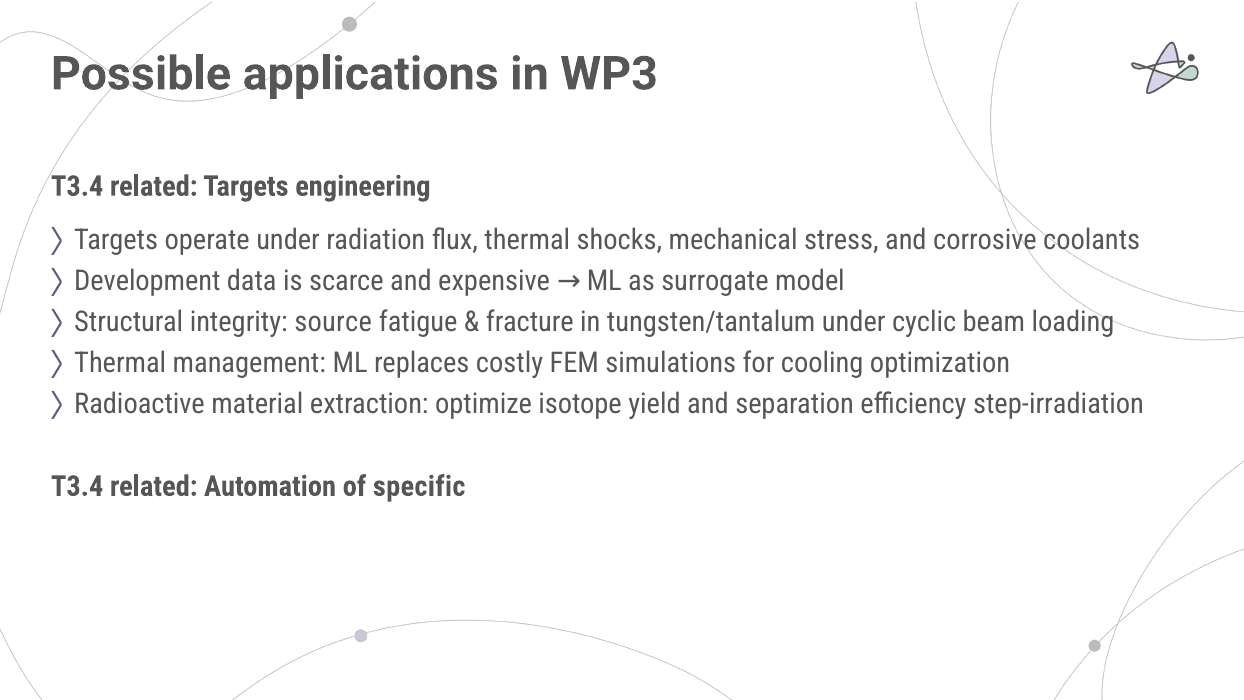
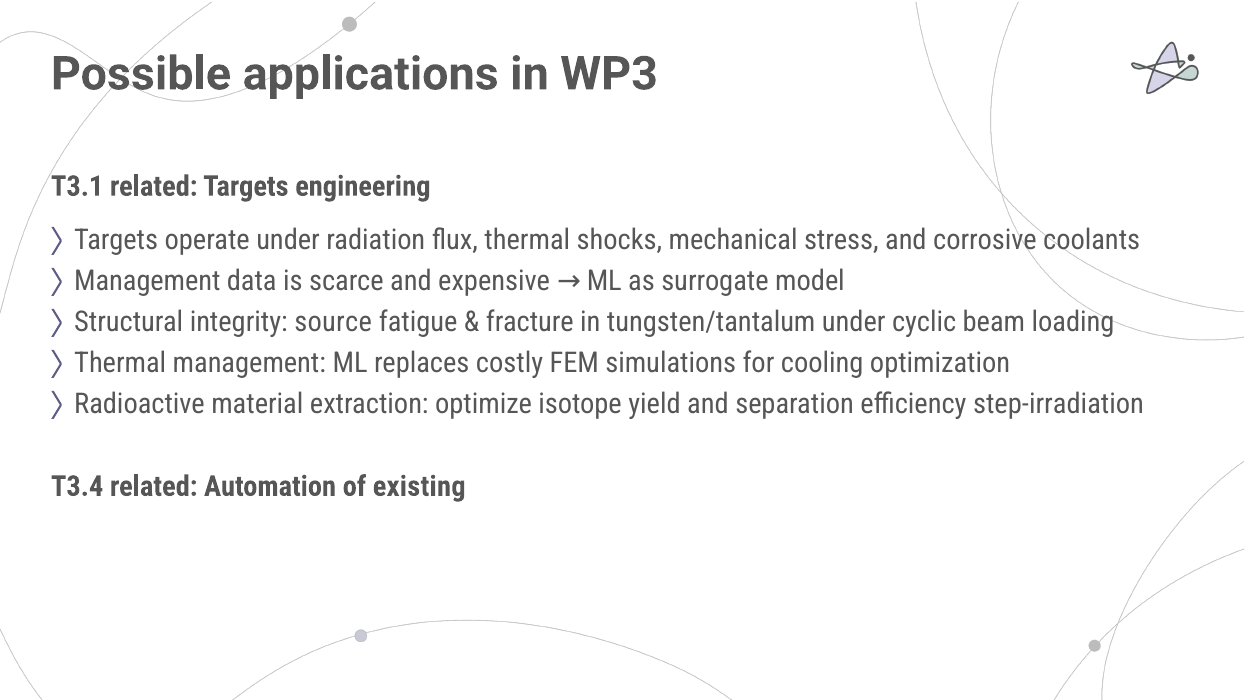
T3.4: T3.4 -> T3.1 (77, 186)
Development: Development -> Management (147, 281)
specific: specific -> existing (419, 486)
